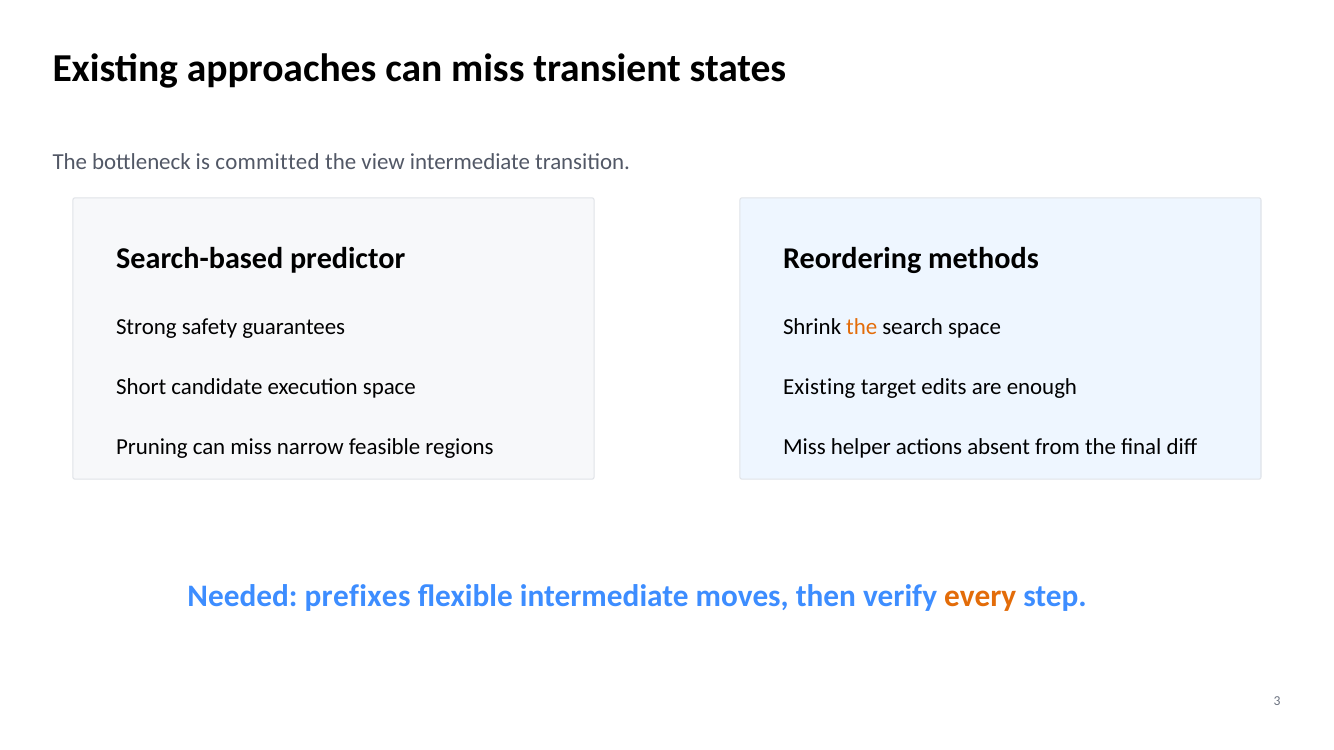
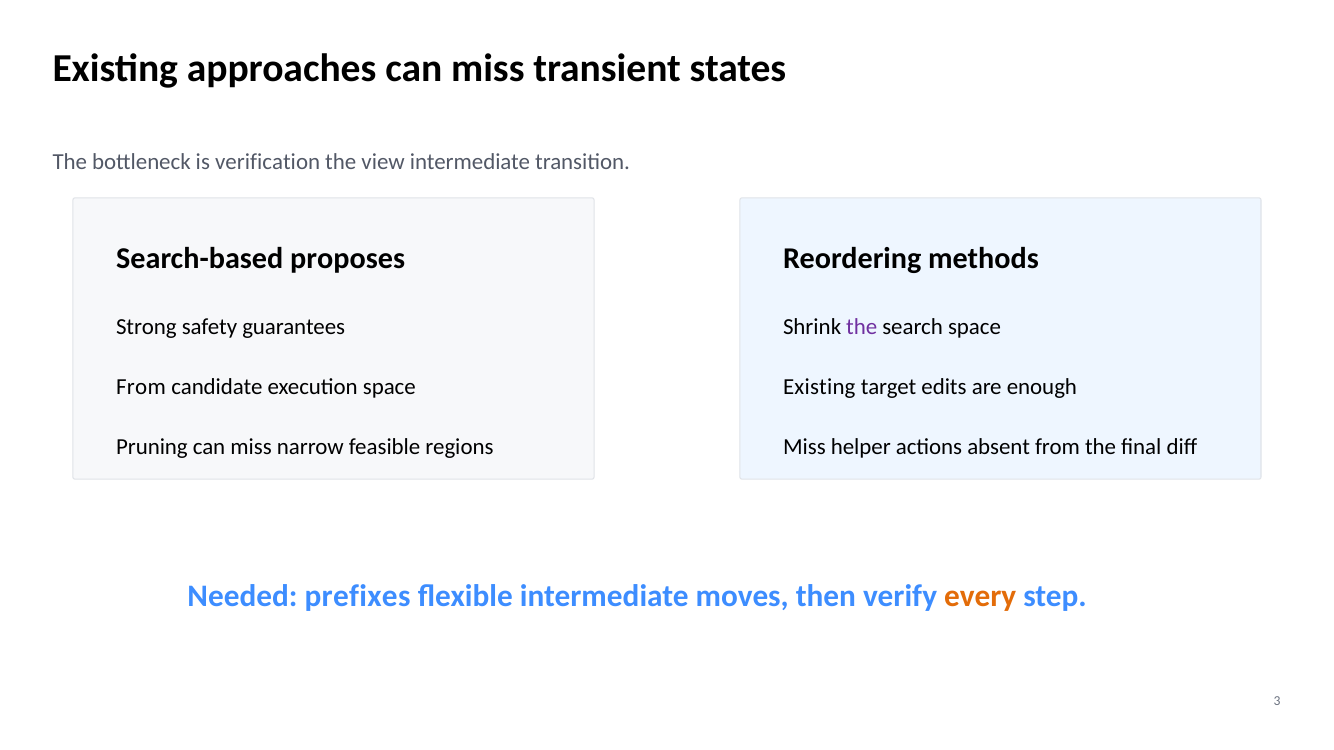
committed: committed -> verification (268, 162)
predictor: predictor -> proposes (348, 259)
the colour: orange -> purple (862, 327)
Short: Short -> From (141, 387)
